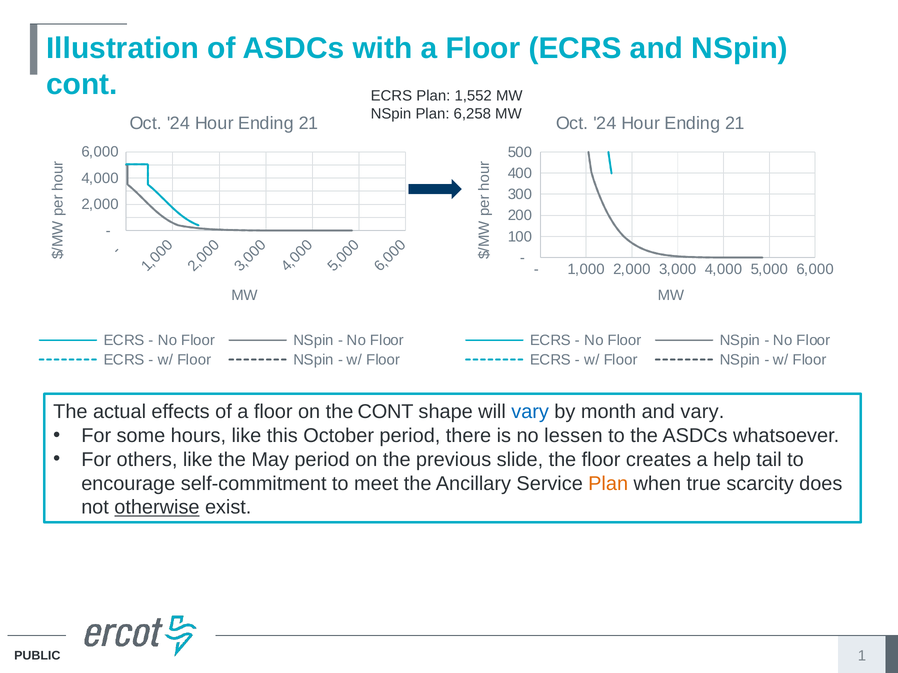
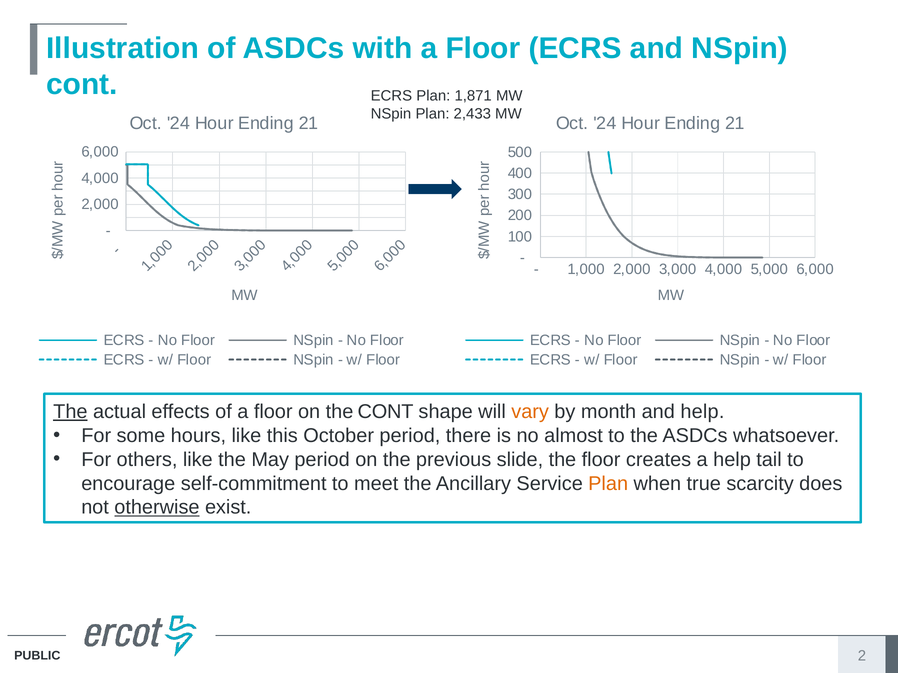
1,552: 1,552 -> 1,871 (473, 96)
6,258: 6,258 -> 2,433 (472, 114)
The underline: none -> present (70, 412)
vary colour: blue -> orange (530, 412)
and vary: vary -> help (702, 412)
lessen: lessen -> almost (573, 436)
1: 1 -> 2 (862, 656)
